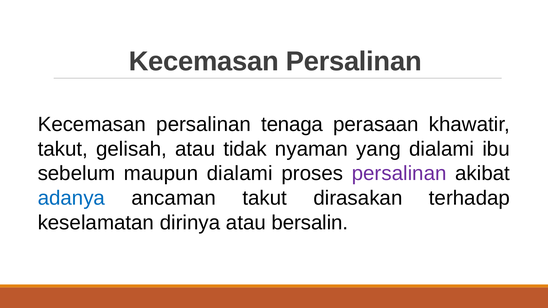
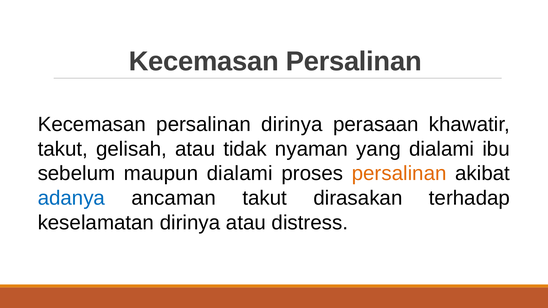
persalinan tenaga: tenaga -> dirinya (292, 124)
persalinan colour: purple -> orange (399, 174)
bersalin: bersalin -> distress (310, 223)
